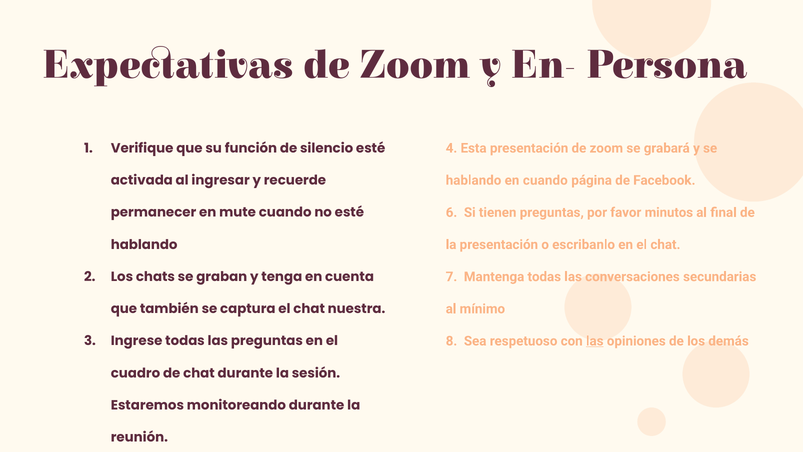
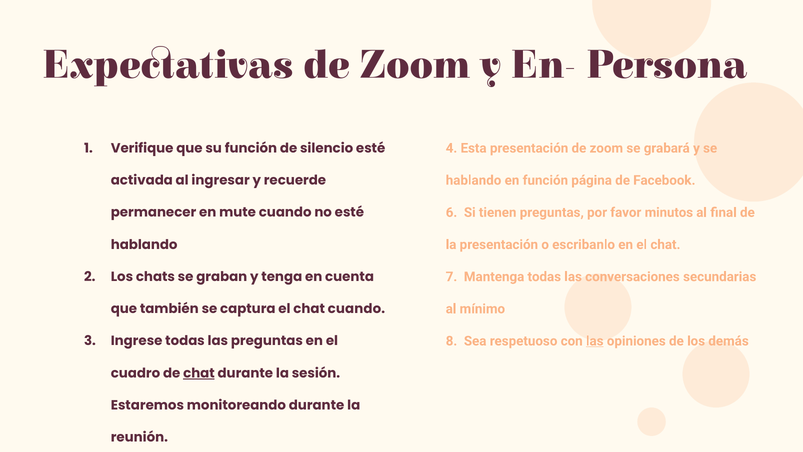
en cuando: cuando -> función (545, 180)
chat nuestra: nuestra -> cuando (356, 309)
chat underline: none -> present (199, 373)
